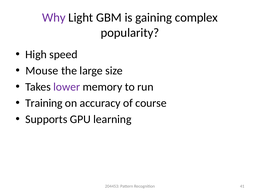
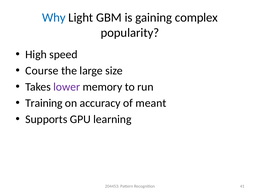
Why colour: purple -> blue (54, 18)
Mouse: Mouse -> Course (42, 71)
course: course -> meant (151, 103)
